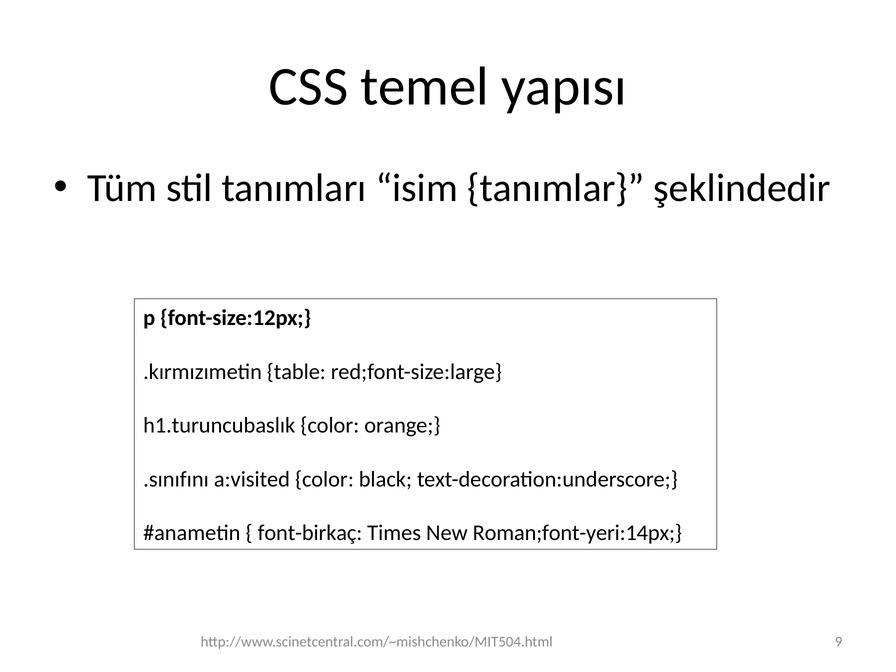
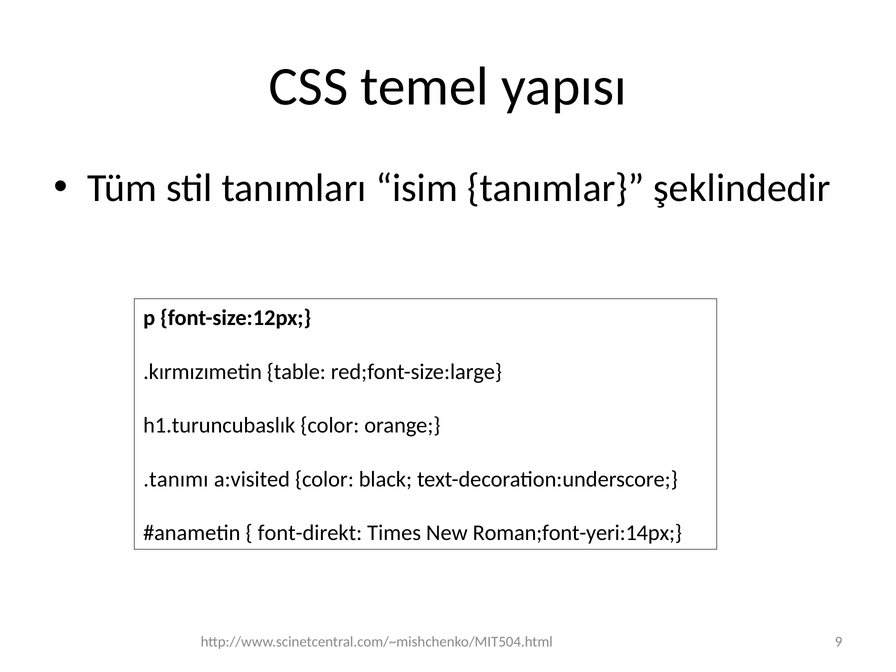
.sınıfını: .sınıfını -> .tanımı (176, 479)
font-birkaç: font-birkaç -> font-direkt (310, 533)
